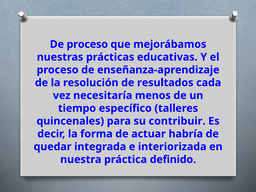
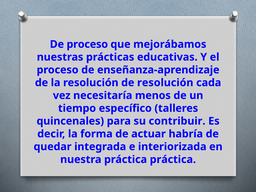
de resultados: resultados -> resolución (165, 83)
práctica definido: definido -> práctica (173, 159)
